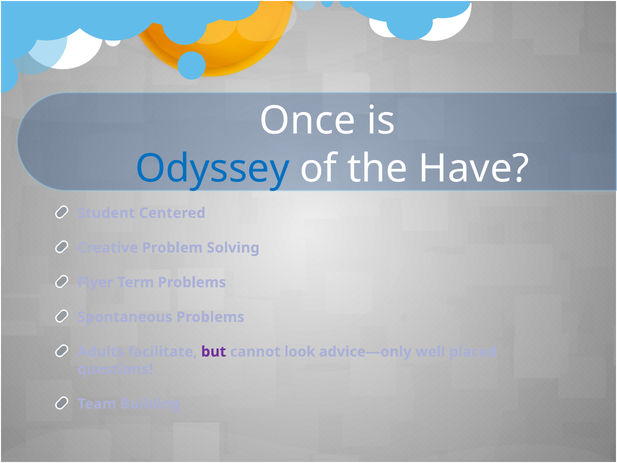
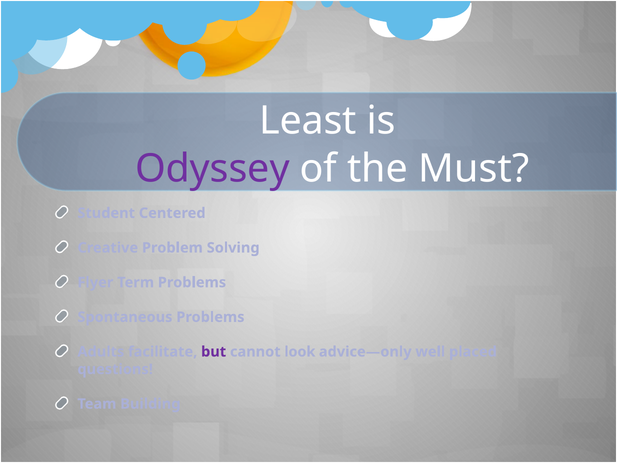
Once: Once -> Least (308, 120)
Odyssey colour: blue -> purple (212, 168)
Have: Have -> Must (474, 168)
